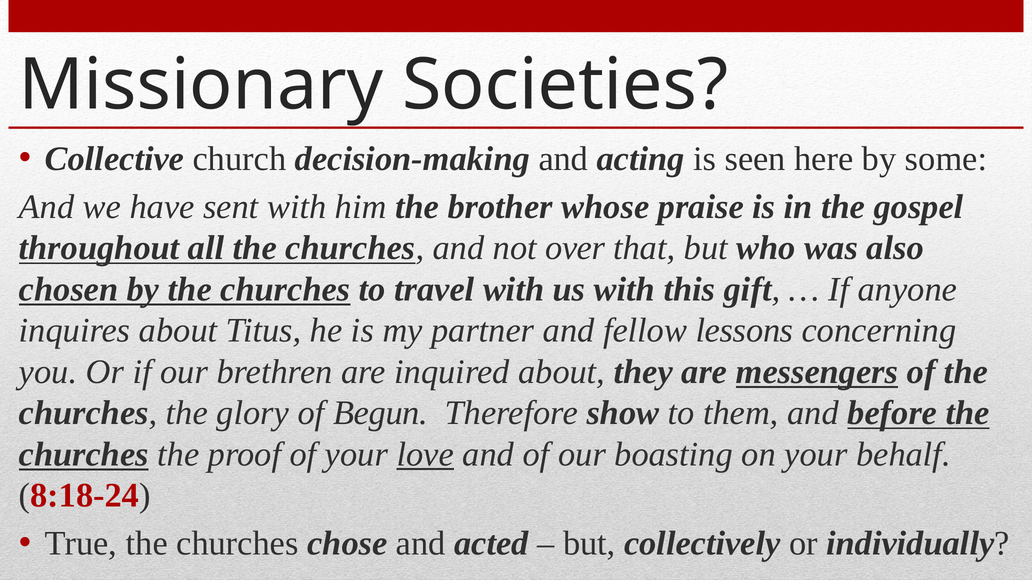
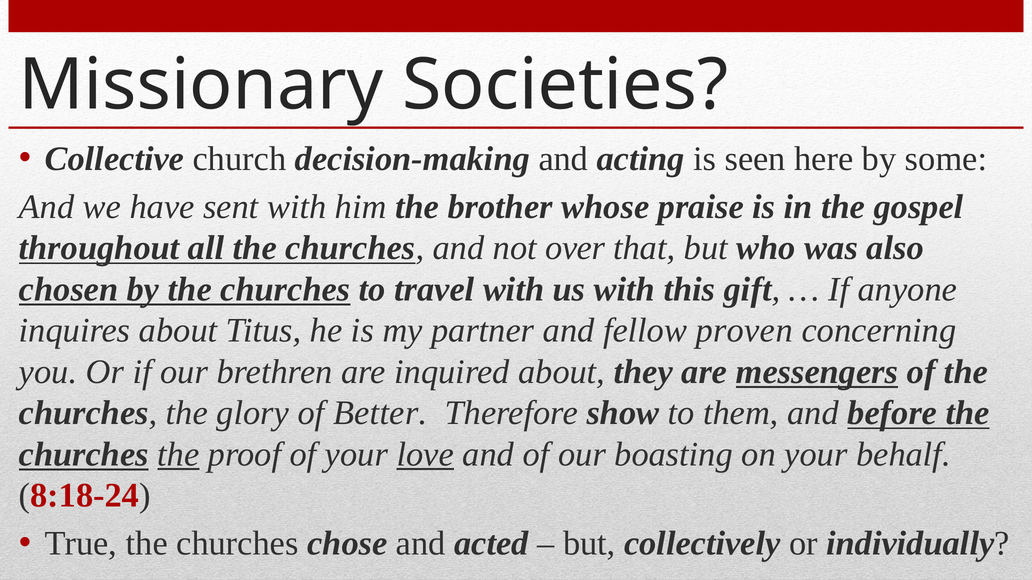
lessons: lessons -> proven (744, 331)
Begun: Begun -> Better (380, 413)
the underline: none -> present (178, 455)
